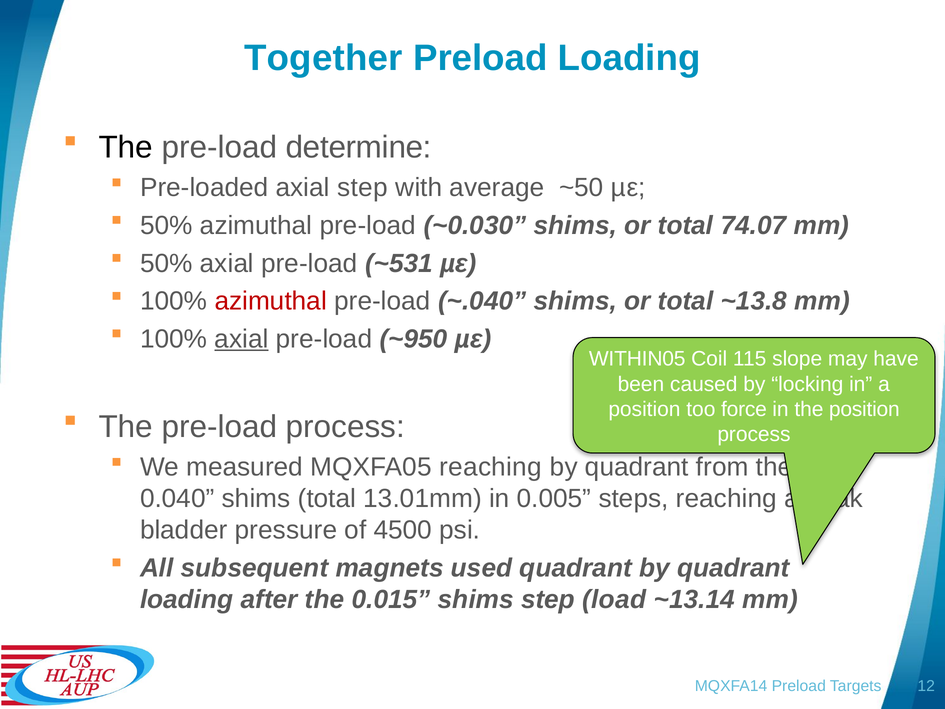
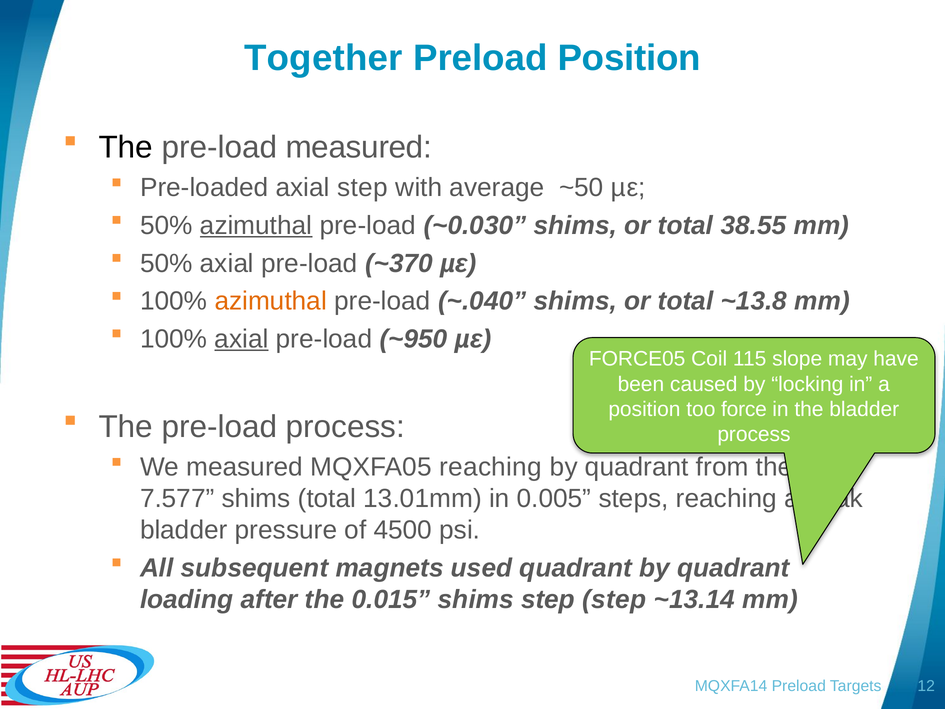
Preload Loading: Loading -> Position (629, 58)
pre-load determine: determine -> measured (359, 147)
azimuthal underline: none -> present (256, 225)
74.07: 74.07 -> 38.55 (753, 225)
~531: ~531 -> ~370 (399, 263)
azimuthal colour: red -> orange (271, 301)
WITHIN05: WITHIN05 -> FORCE05 (637, 359)
the position: position -> bladder (864, 409)
0.040: 0.040 -> 7.577 (177, 499)
step load: load -> step (614, 599)
